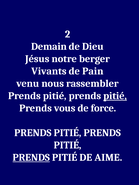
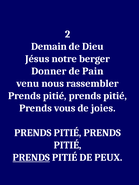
Vivants: Vivants -> Donner (49, 71)
pitié underline: present -> none (115, 96)
force: force -> joies (103, 108)
AIME: AIME -> PEUX (108, 158)
